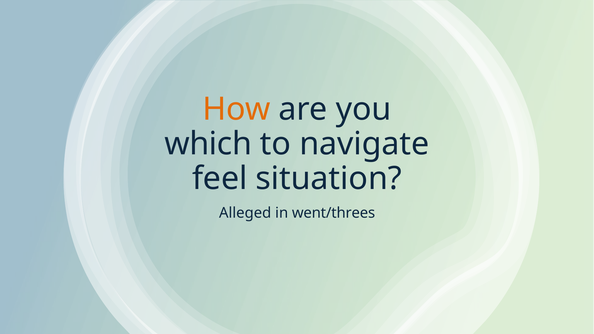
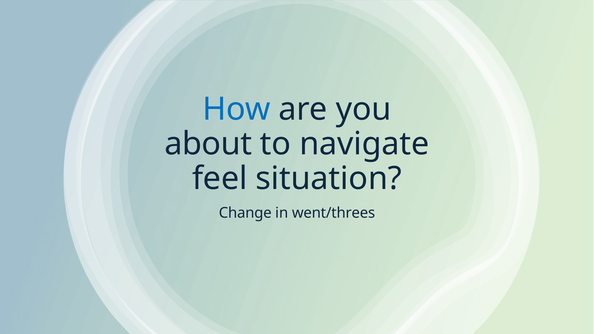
How colour: orange -> blue (237, 109)
which: which -> about (208, 144)
Alleged: Alleged -> Change (245, 213)
